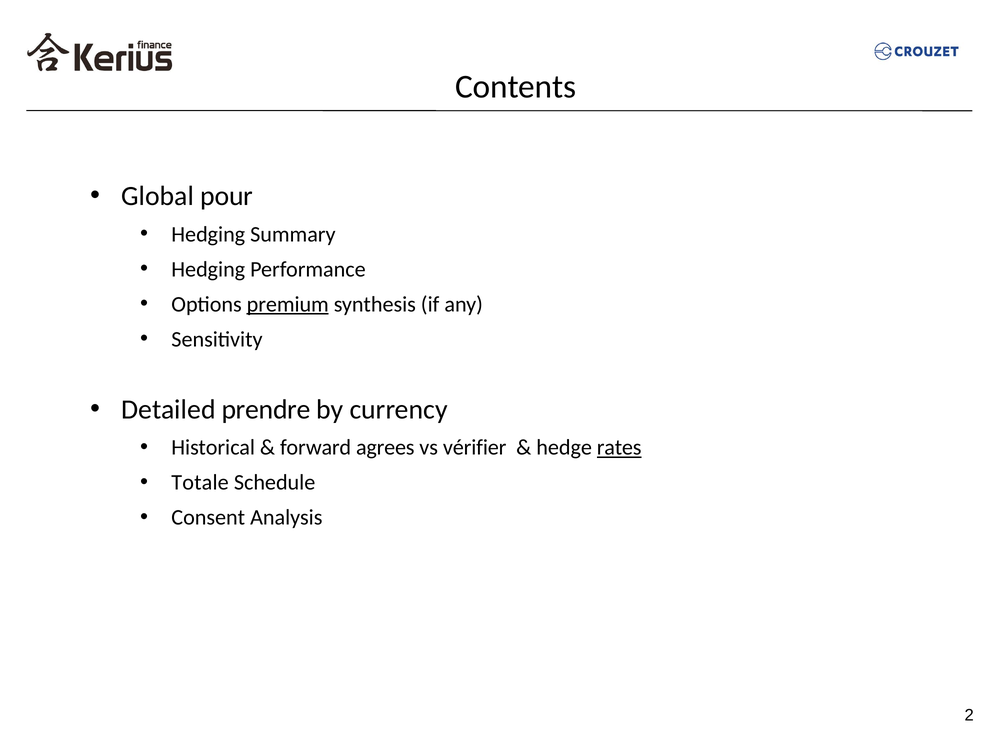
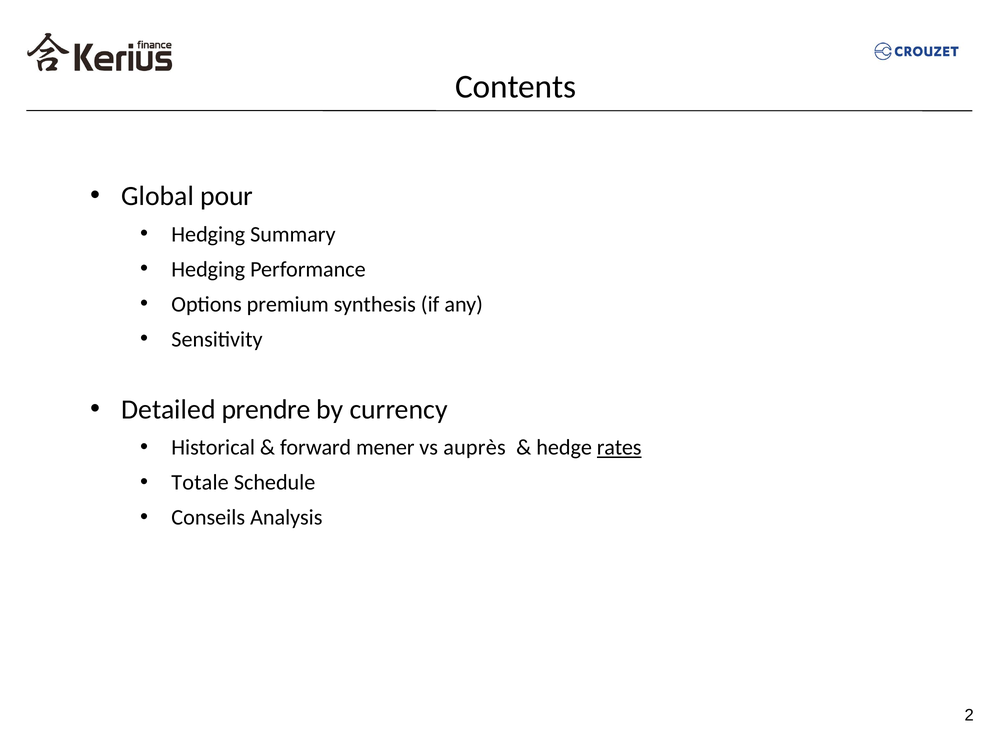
premium underline: present -> none (288, 304)
agrees: agrees -> mener (385, 447)
vérifier: vérifier -> auprès (475, 447)
Consent: Consent -> Conseils (208, 517)
